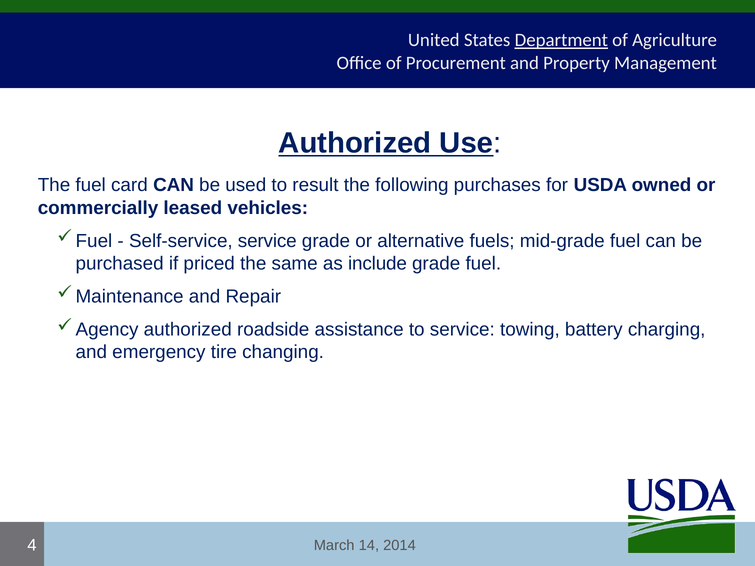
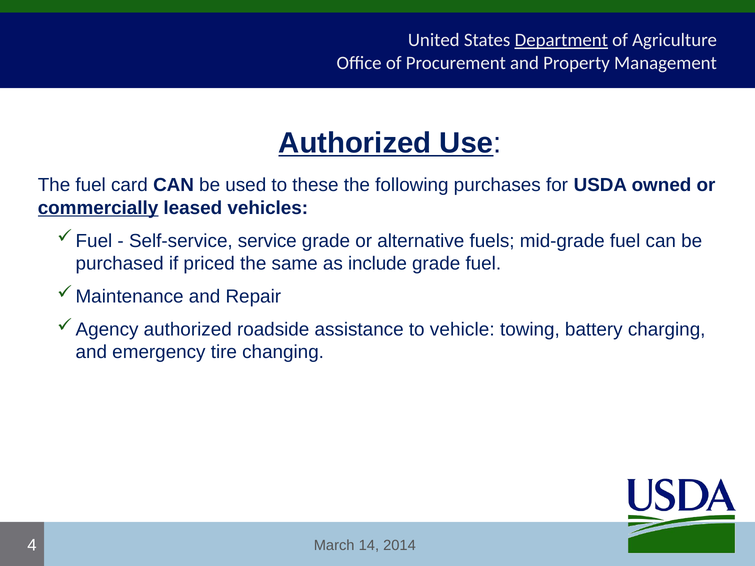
result: result -> these (315, 185)
commercially underline: none -> present (98, 208)
to service: service -> vehicle (462, 330)
